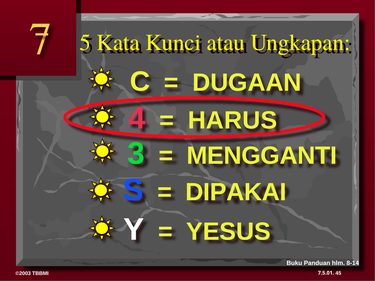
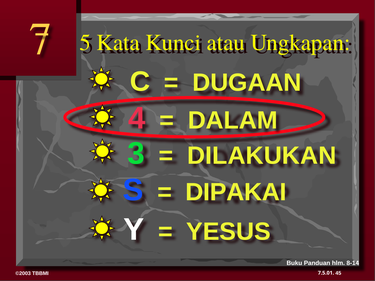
HARUS: HARUS -> DALAM (233, 121)
MENGGANTI: MENGGANTI -> DILAKUKAN (262, 156)
